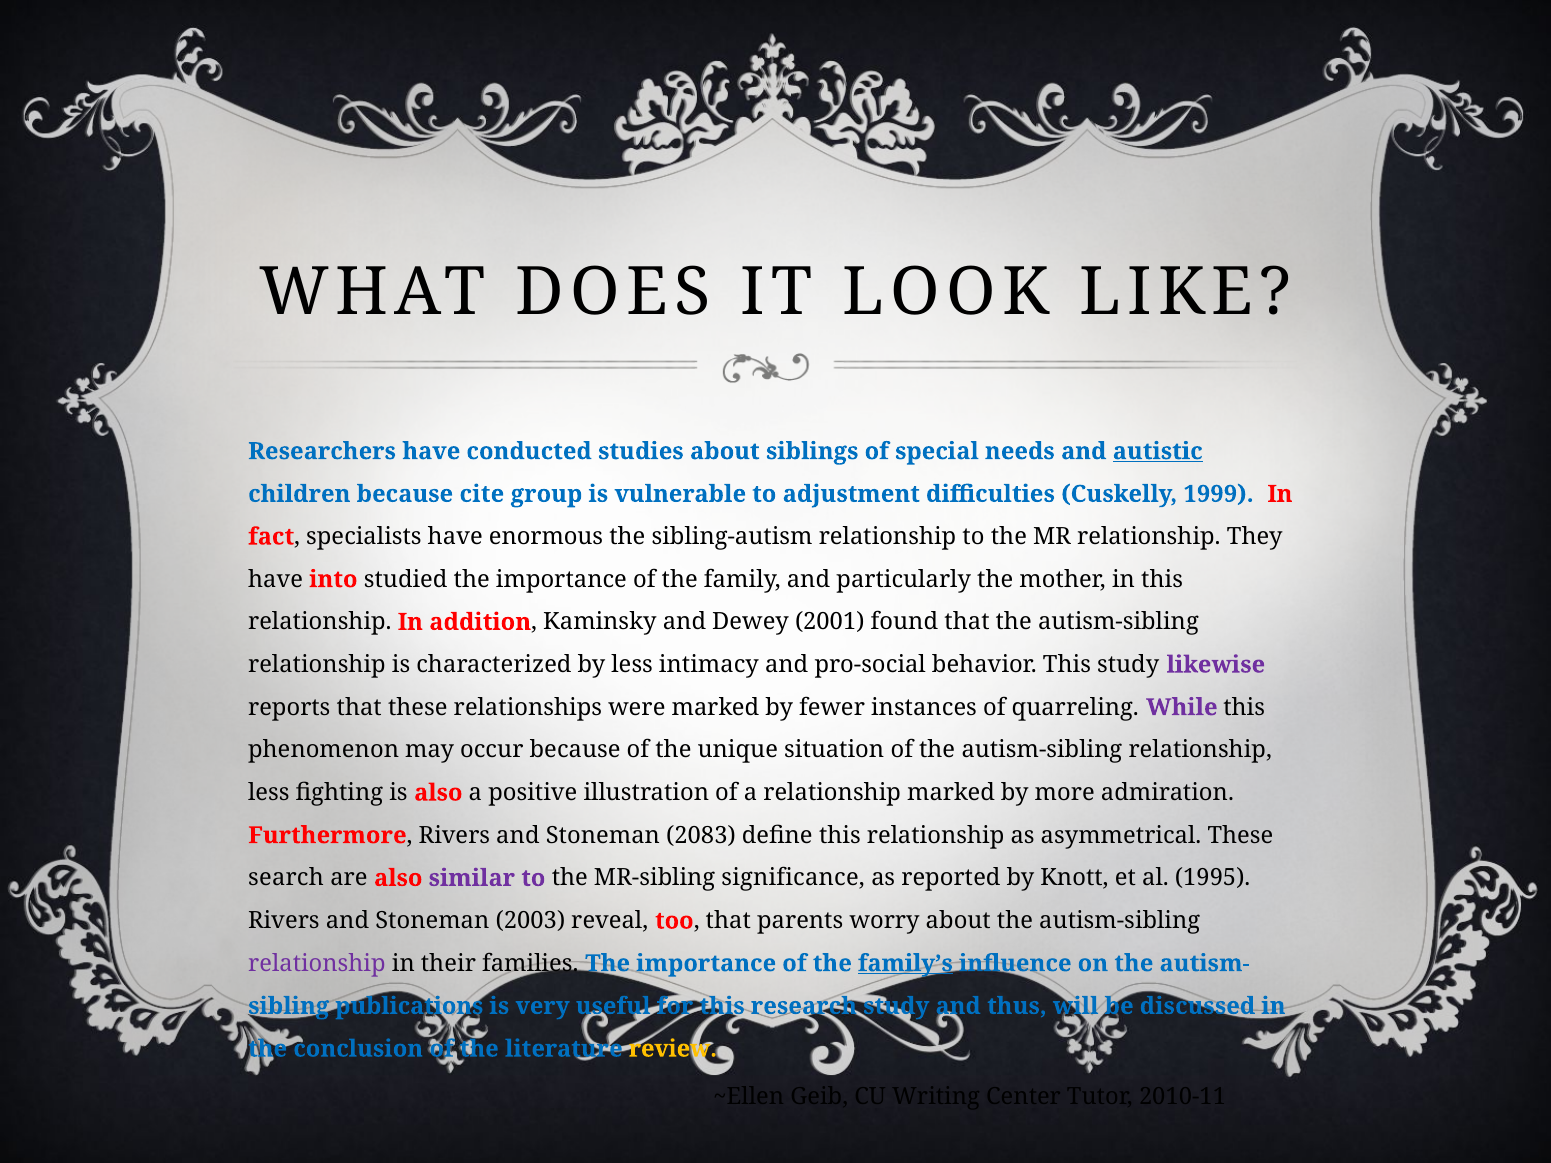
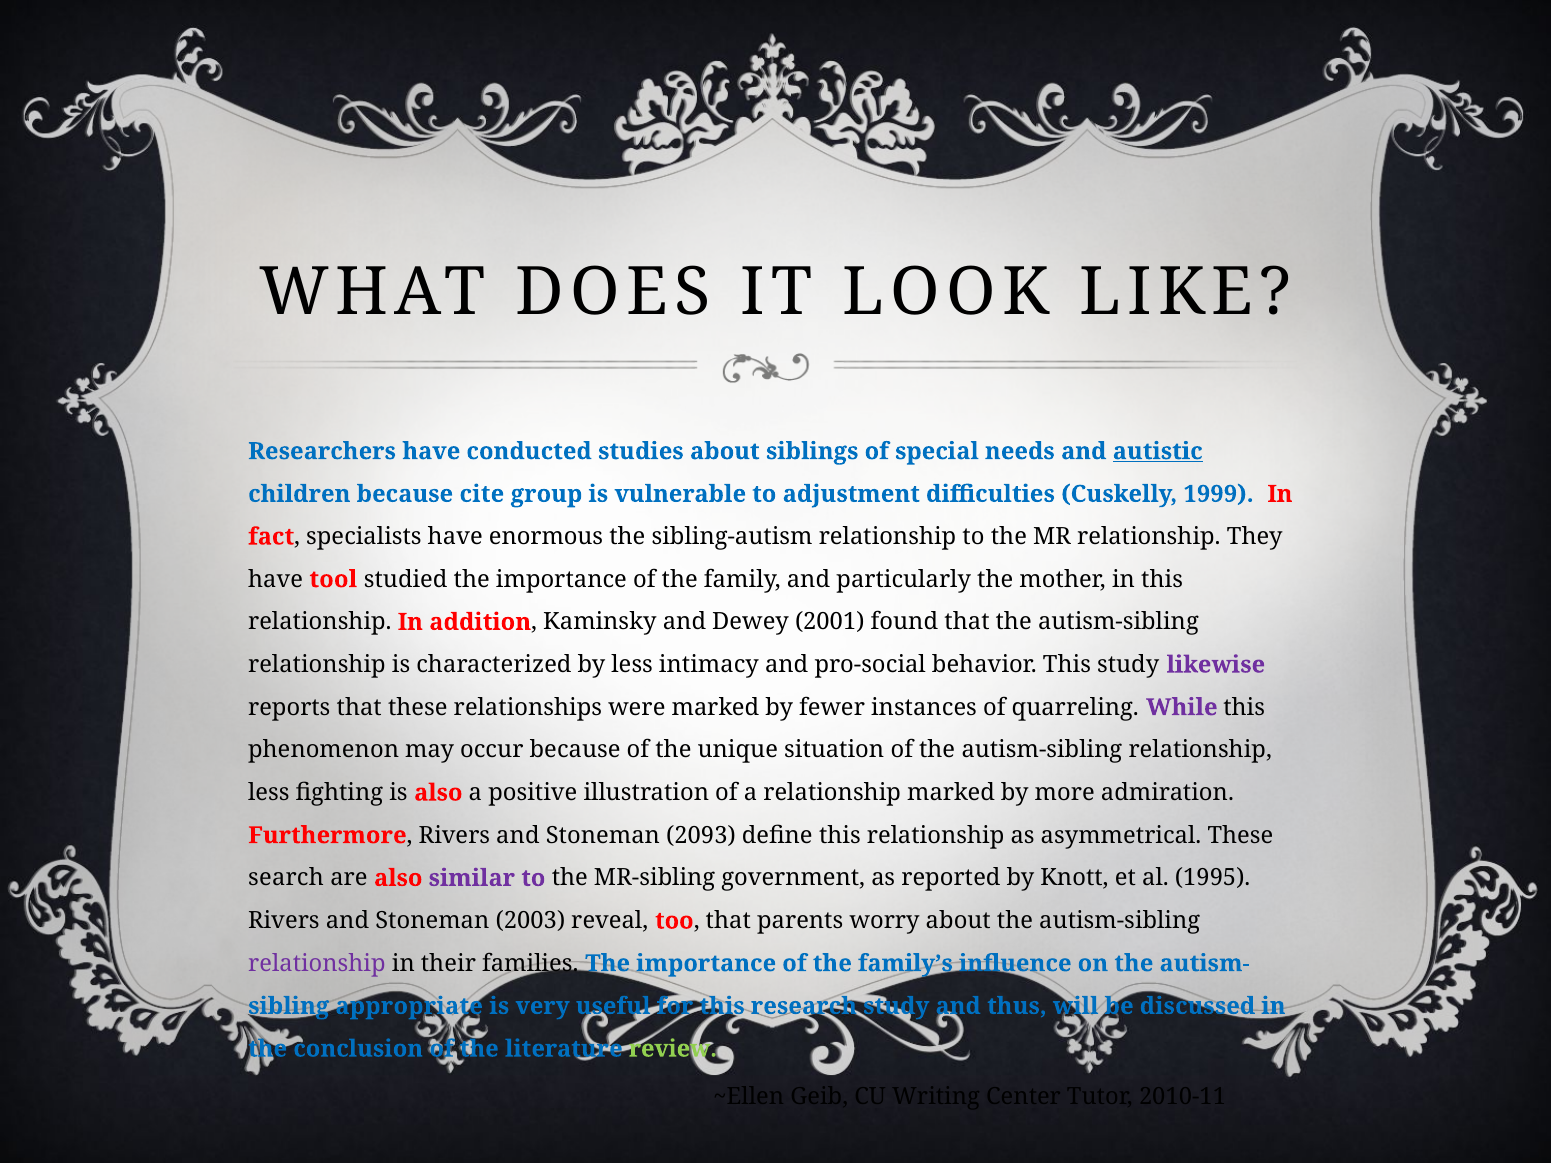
into: into -> tool (333, 579)
2083: 2083 -> 2093 (701, 836)
significance: significance -> government (793, 878)
family’s underline: present -> none (905, 964)
publications: publications -> appropriate (409, 1006)
review colour: yellow -> light green (673, 1049)
